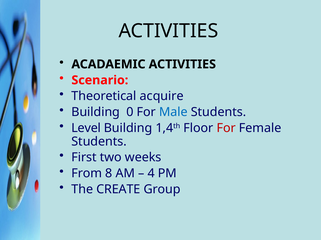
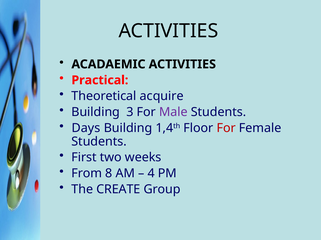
Scenario: Scenario -> Practical (100, 80)
0: 0 -> 3 (130, 112)
Male colour: blue -> purple (173, 112)
Level: Level -> Days (86, 128)
